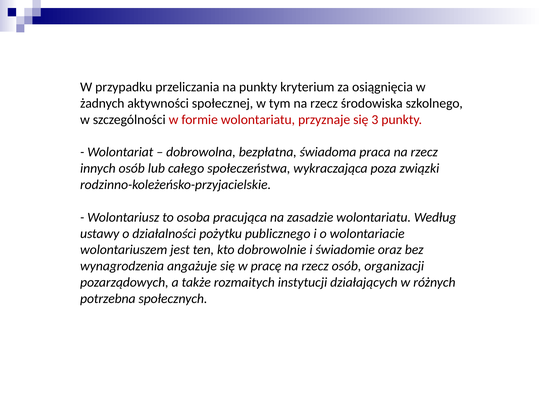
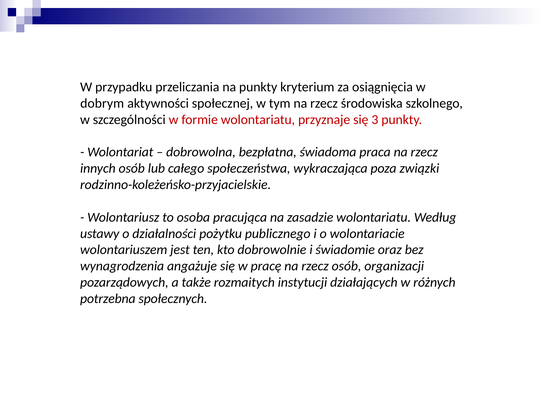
żadnych: żadnych -> dobrym (102, 103)
